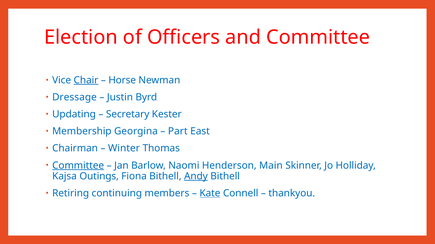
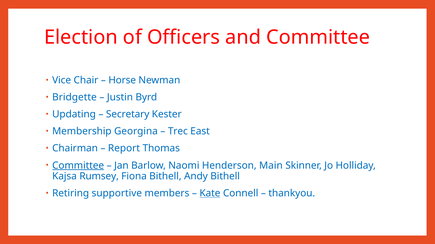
Chair underline: present -> none (86, 80)
Dressage: Dressage -> Bridgette (74, 97)
Part: Part -> Trec (178, 132)
Winter: Winter -> Report (124, 149)
Outings: Outings -> Rumsey (99, 177)
Andy underline: present -> none (196, 177)
continuing: continuing -> supportive (117, 194)
